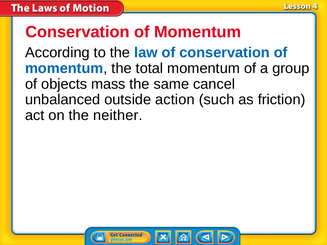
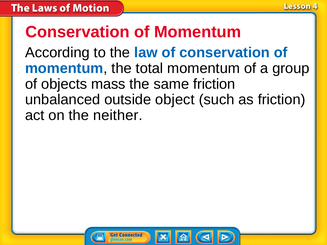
same cancel: cancel -> friction (214, 84)
action: action -> object (175, 100)
